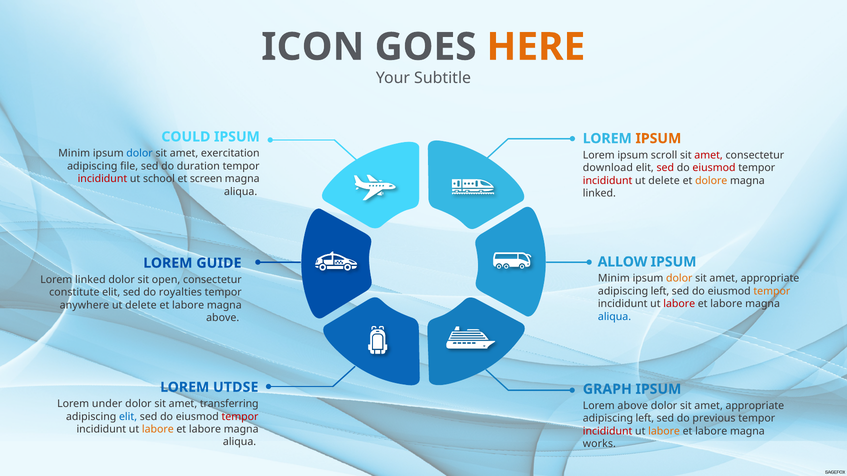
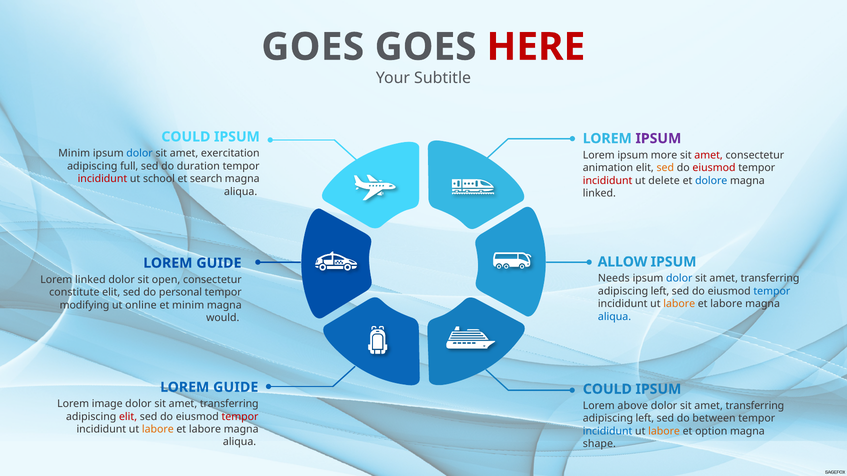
ICON: ICON -> GOES (313, 47)
HERE colour: orange -> red (536, 47)
IPSUM colour: orange -> purple (658, 139)
scroll: scroll -> more (664, 155)
file: file -> full (129, 166)
download: download -> animation (608, 168)
sed colour: red -> orange (665, 168)
screen: screen -> search (206, 179)
dolore colour: orange -> blue (711, 181)
Minim: Minim -> Needs (614, 279)
dolor colour: orange -> blue (679, 279)
appropriate: appropriate -> transferring (770, 279)
tempor colour: orange -> blue (772, 291)
royalties: royalties -> personal (180, 293)
labore colour: red -> orange (679, 304)
anywhere: anywhere -> modifying (85, 305)
delete: delete -> online (141, 305)
labore: labore -> minim (188, 305)
above: above -> would (223, 318)
UTDSE: UTDSE -> GUIDE (236, 388)
GRAPH: GRAPH -> COULD (607, 389)
under: under -> image (107, 404)
appropriate: appropriate -> transferring (755, 406)
elit colour: blue -> red (128, 417)
previous: previous -> between (714, 419)
incididunt colour: red -> blue (608, 432)
labore: labore -> option (711, 432)
works: works -> shape (599, 444)
